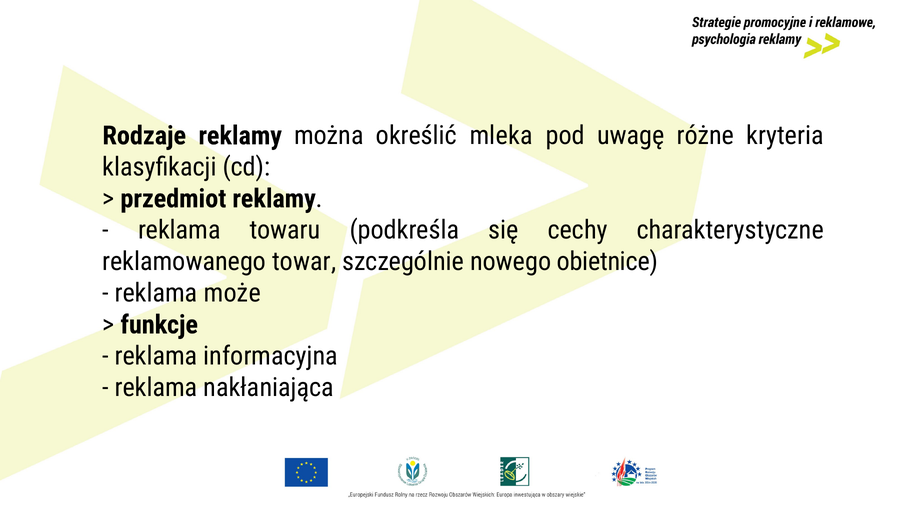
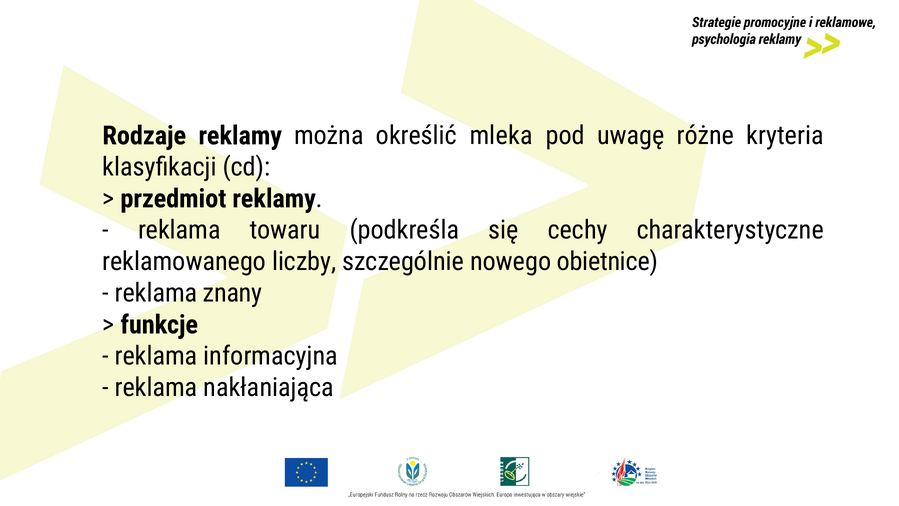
towar: towar -> liczby (304, 262)
może: może -> znany (233, 293)
